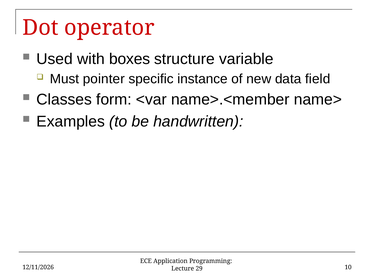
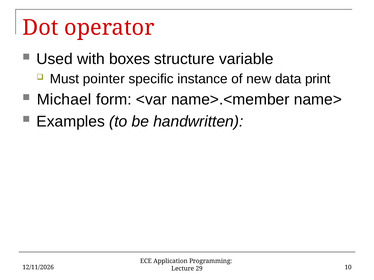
field: field -> print (318, 79)
Classes: Classes -> Michael (64, 100)
